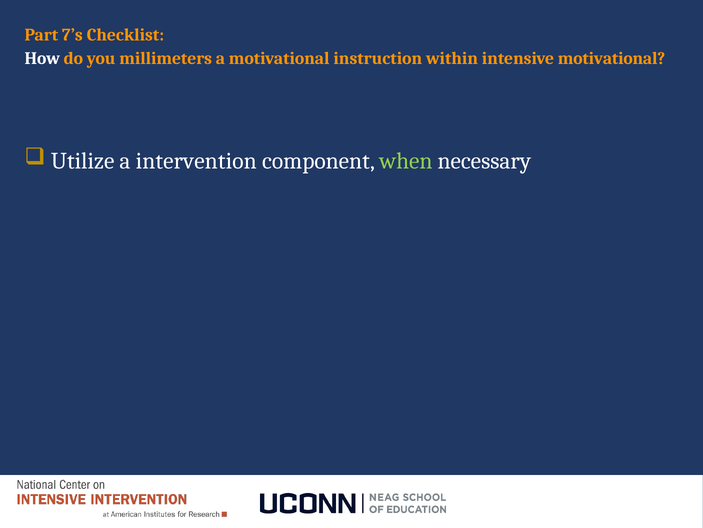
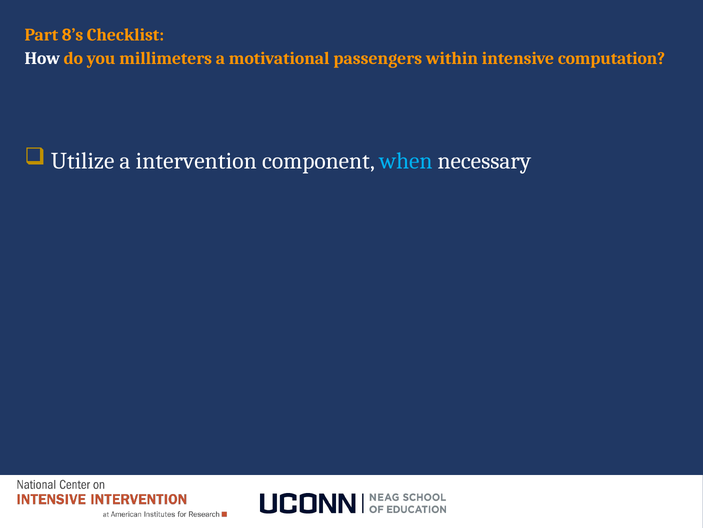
7’s: 7’s -> 8’s (73, 35)
instruction: instruction -> passengers (378, 58)
intensive motivational: motivational -> computation (612, 58)
when colour: light green -> light blue (406, 161)
